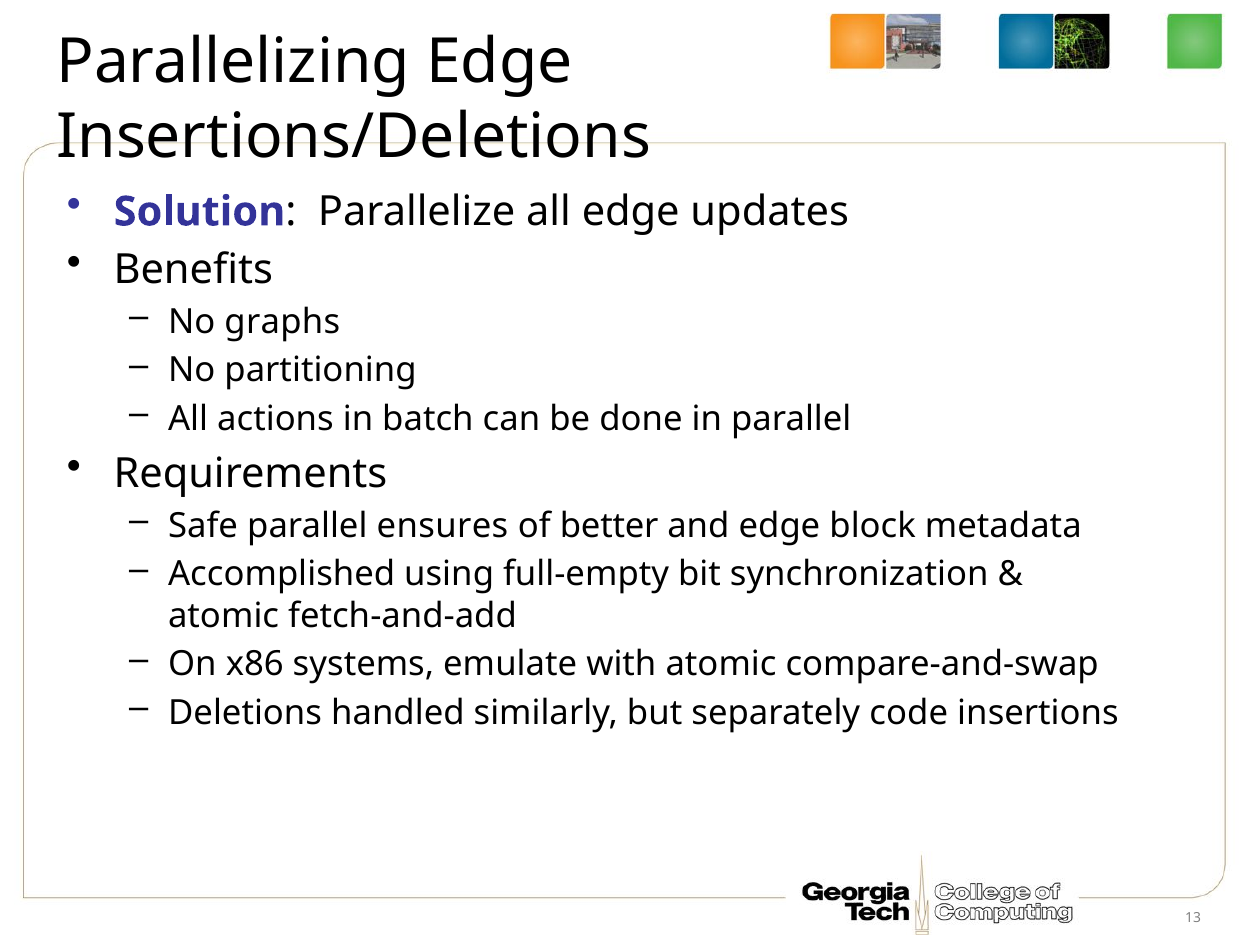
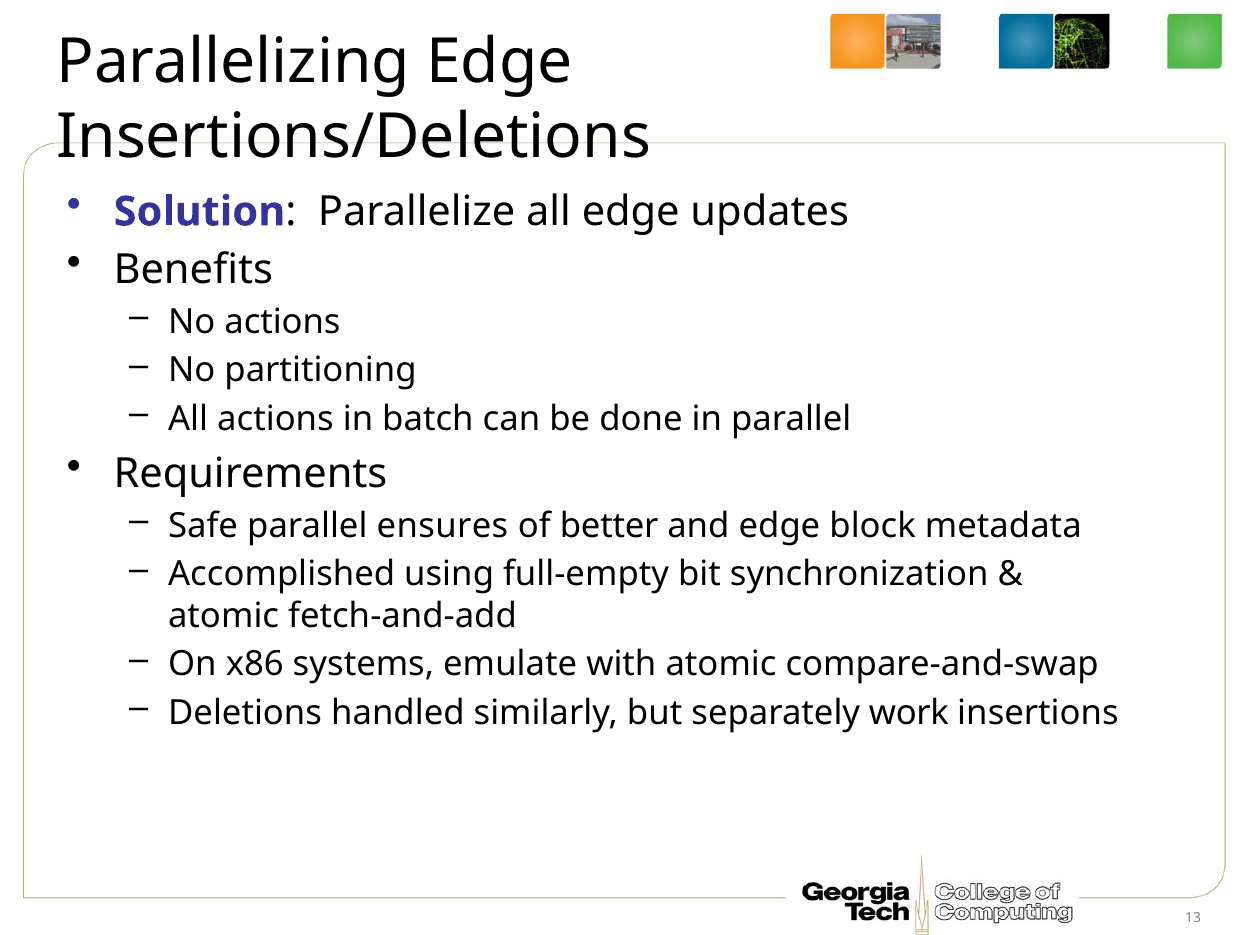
No graphs: graphs -> actions (283, 322)
code: code -> work (909, 713)
